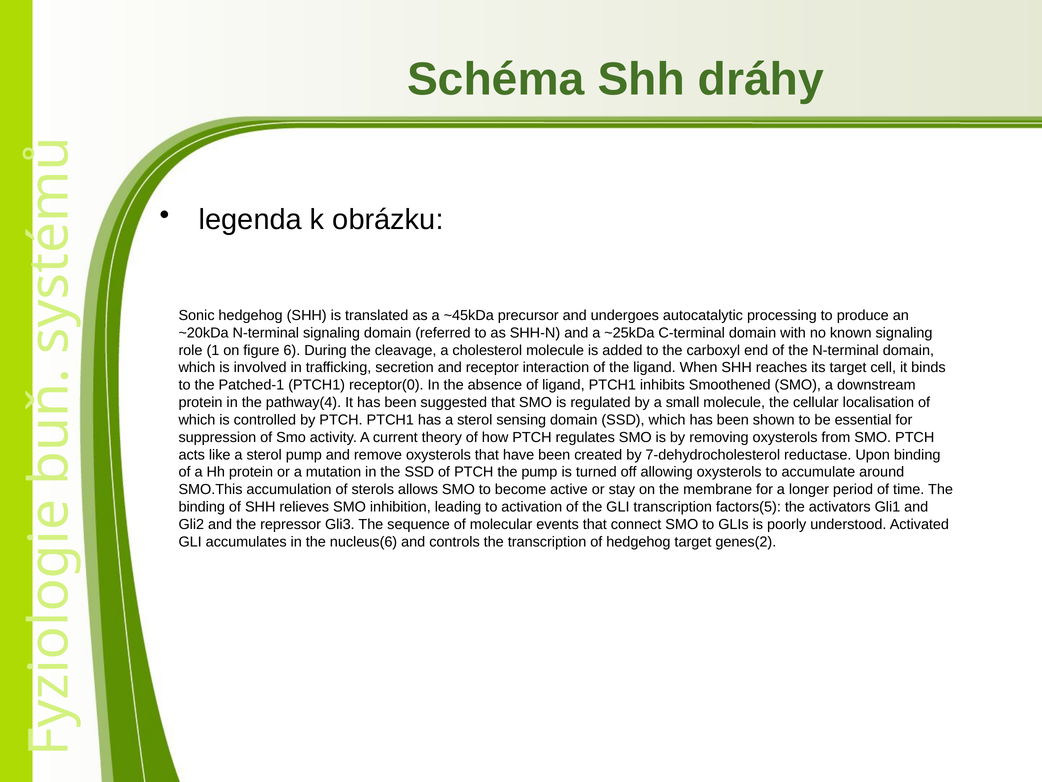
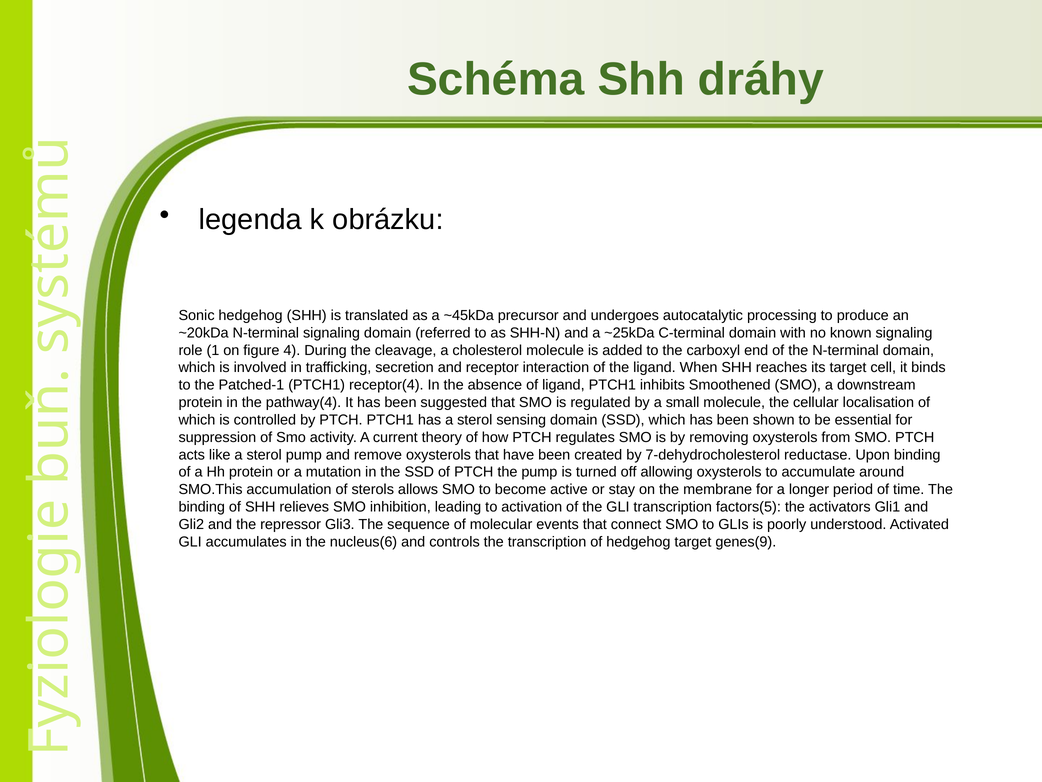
6: 6 -> 4 (292, 350)
receptor(0: receptor(0 -> receptor(4 (386, 385)
genes(2: genes(2 -> genes(9 (746, 541)
